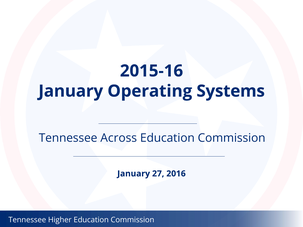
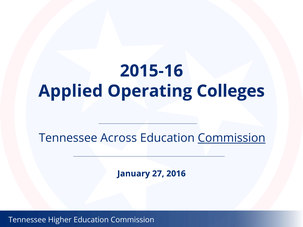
January: January -> Applied (71, 91)
Systems: Systems -> Colleges (231, 91)
Commission underline: none -> present (232, 138)
